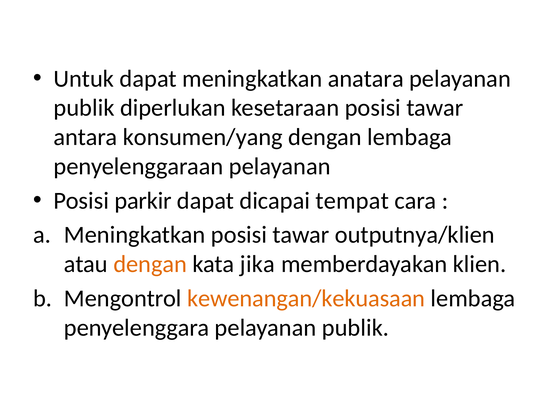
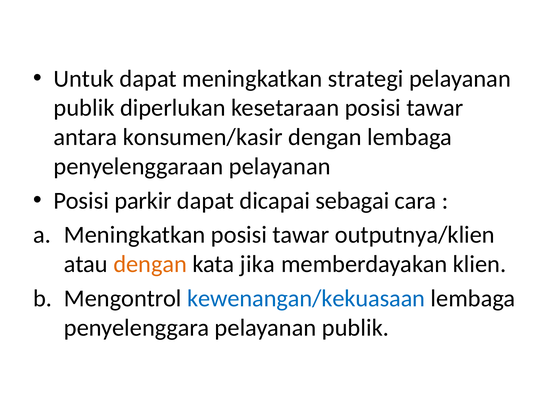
anatara: anatara -> strategi (366, 79)
konsumen/yang: konsumen/yang -> konsumen/kasir (203, 137)
tempat: tempat -> sebagai (352, 201)
kewenangan/kekuasaan colour: orange -> blue (306, 299)
